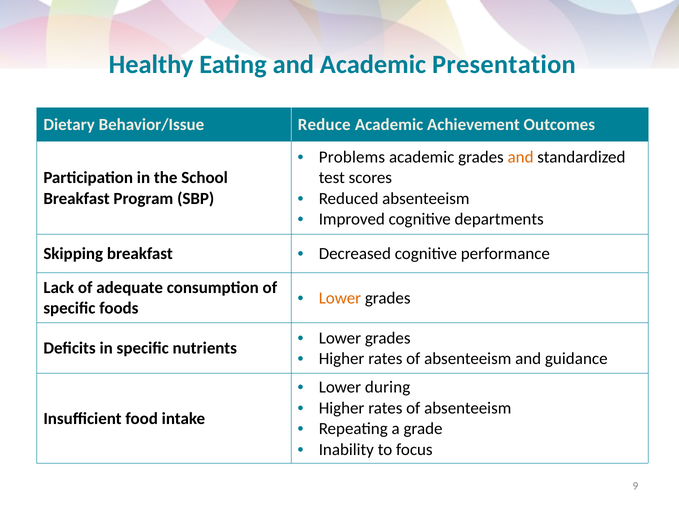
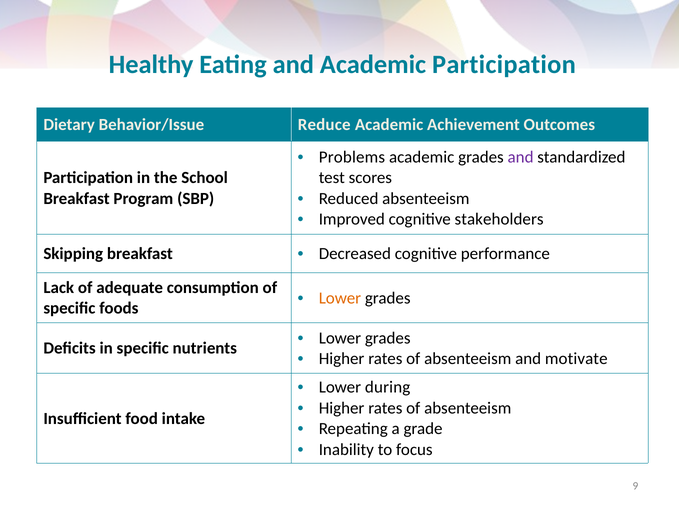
Academic Presentation: Presentation -> Participation (504, 65)
and colour: orange -> purple (521, 157)
departments: departments -> stakeholders (499, 219)
guidance: guidance -> motivate (576, 359)
